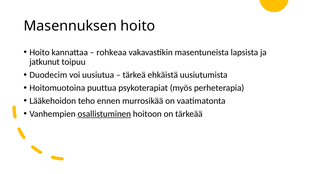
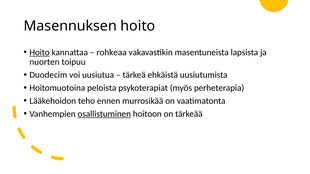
Hoito underline: none -> present (40, 52)
jatkunut: jatkunut -> nuorten (44, 62)
puuttua: puuttua -> peloista (102, 88)
